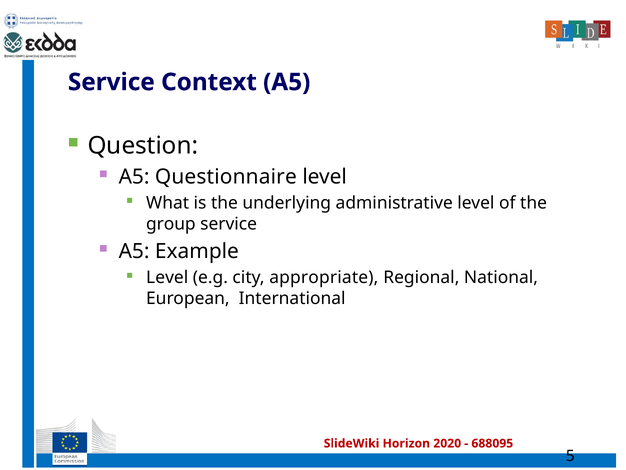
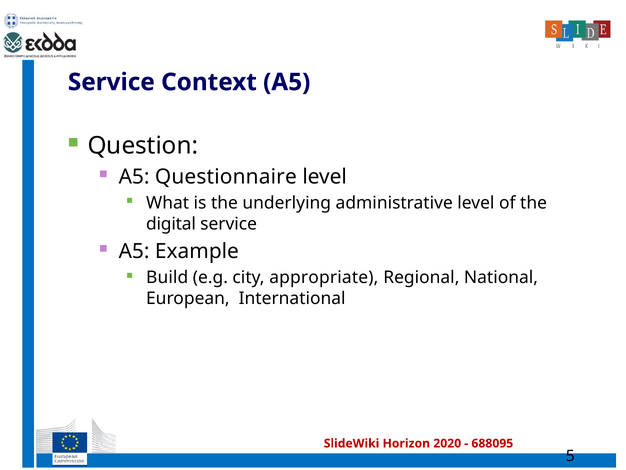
group: group -> digital (171, 224)
Level: Level -> Build (167, 277)
